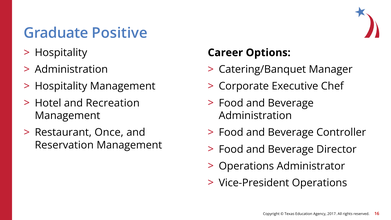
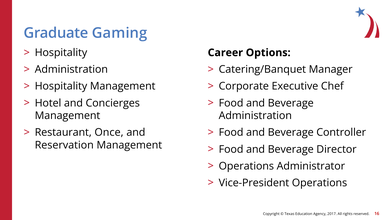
Positive: Positive -> Gaming (120, 33)
Recreation: Recreation -> Concierges (113, 103)
